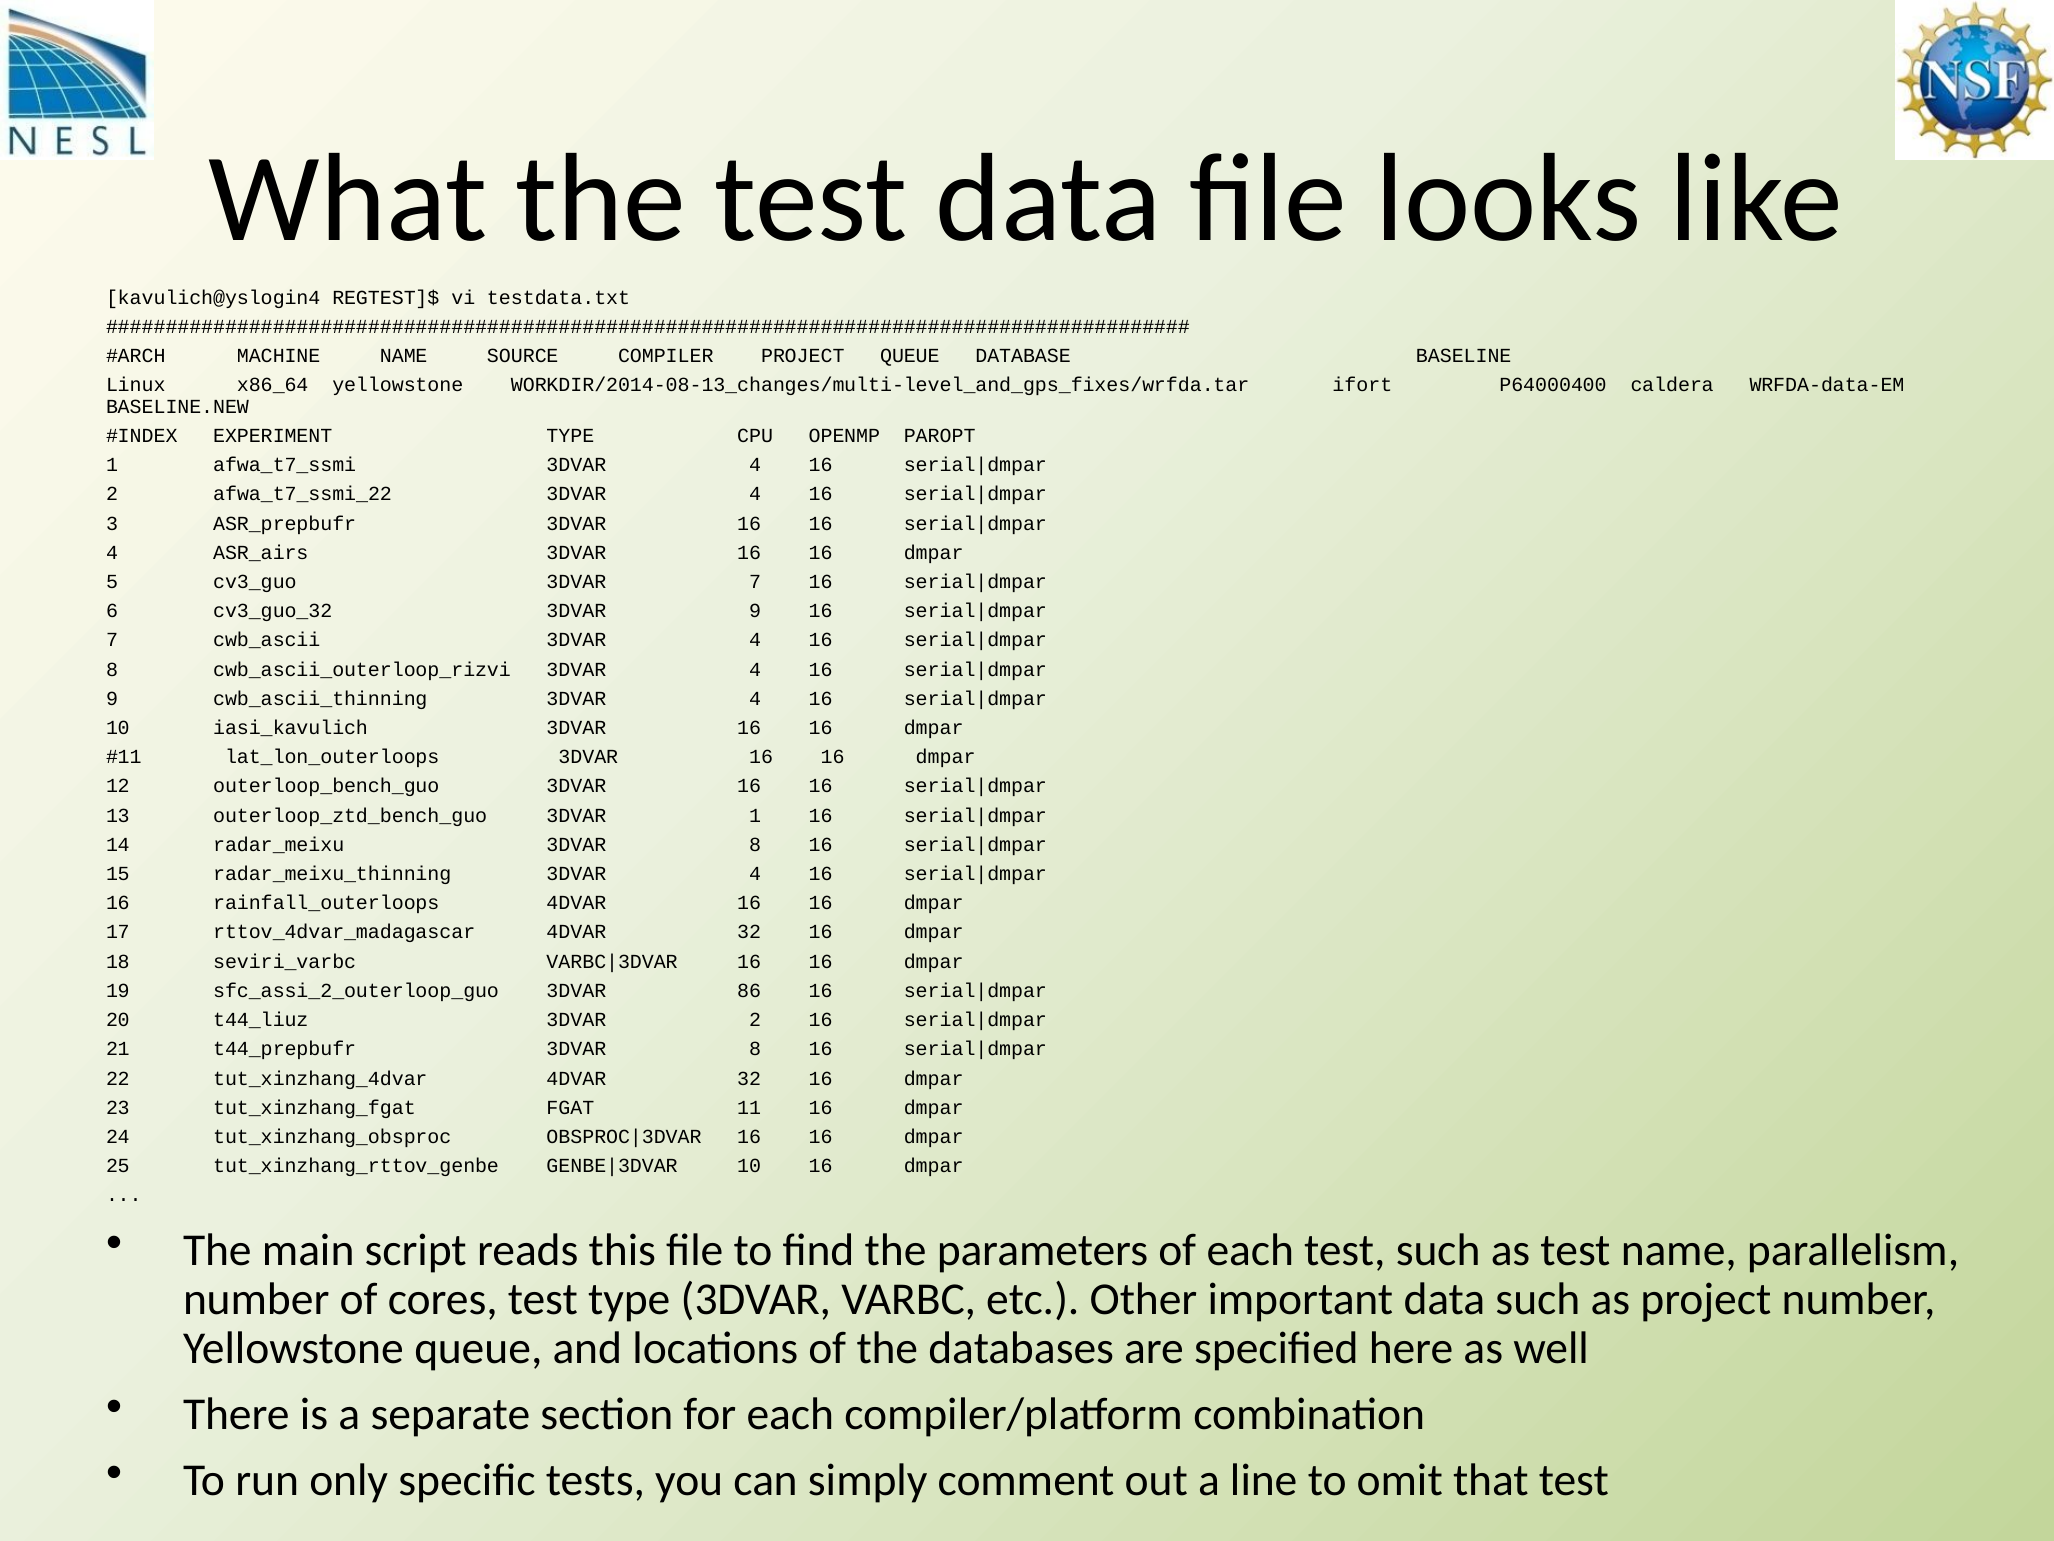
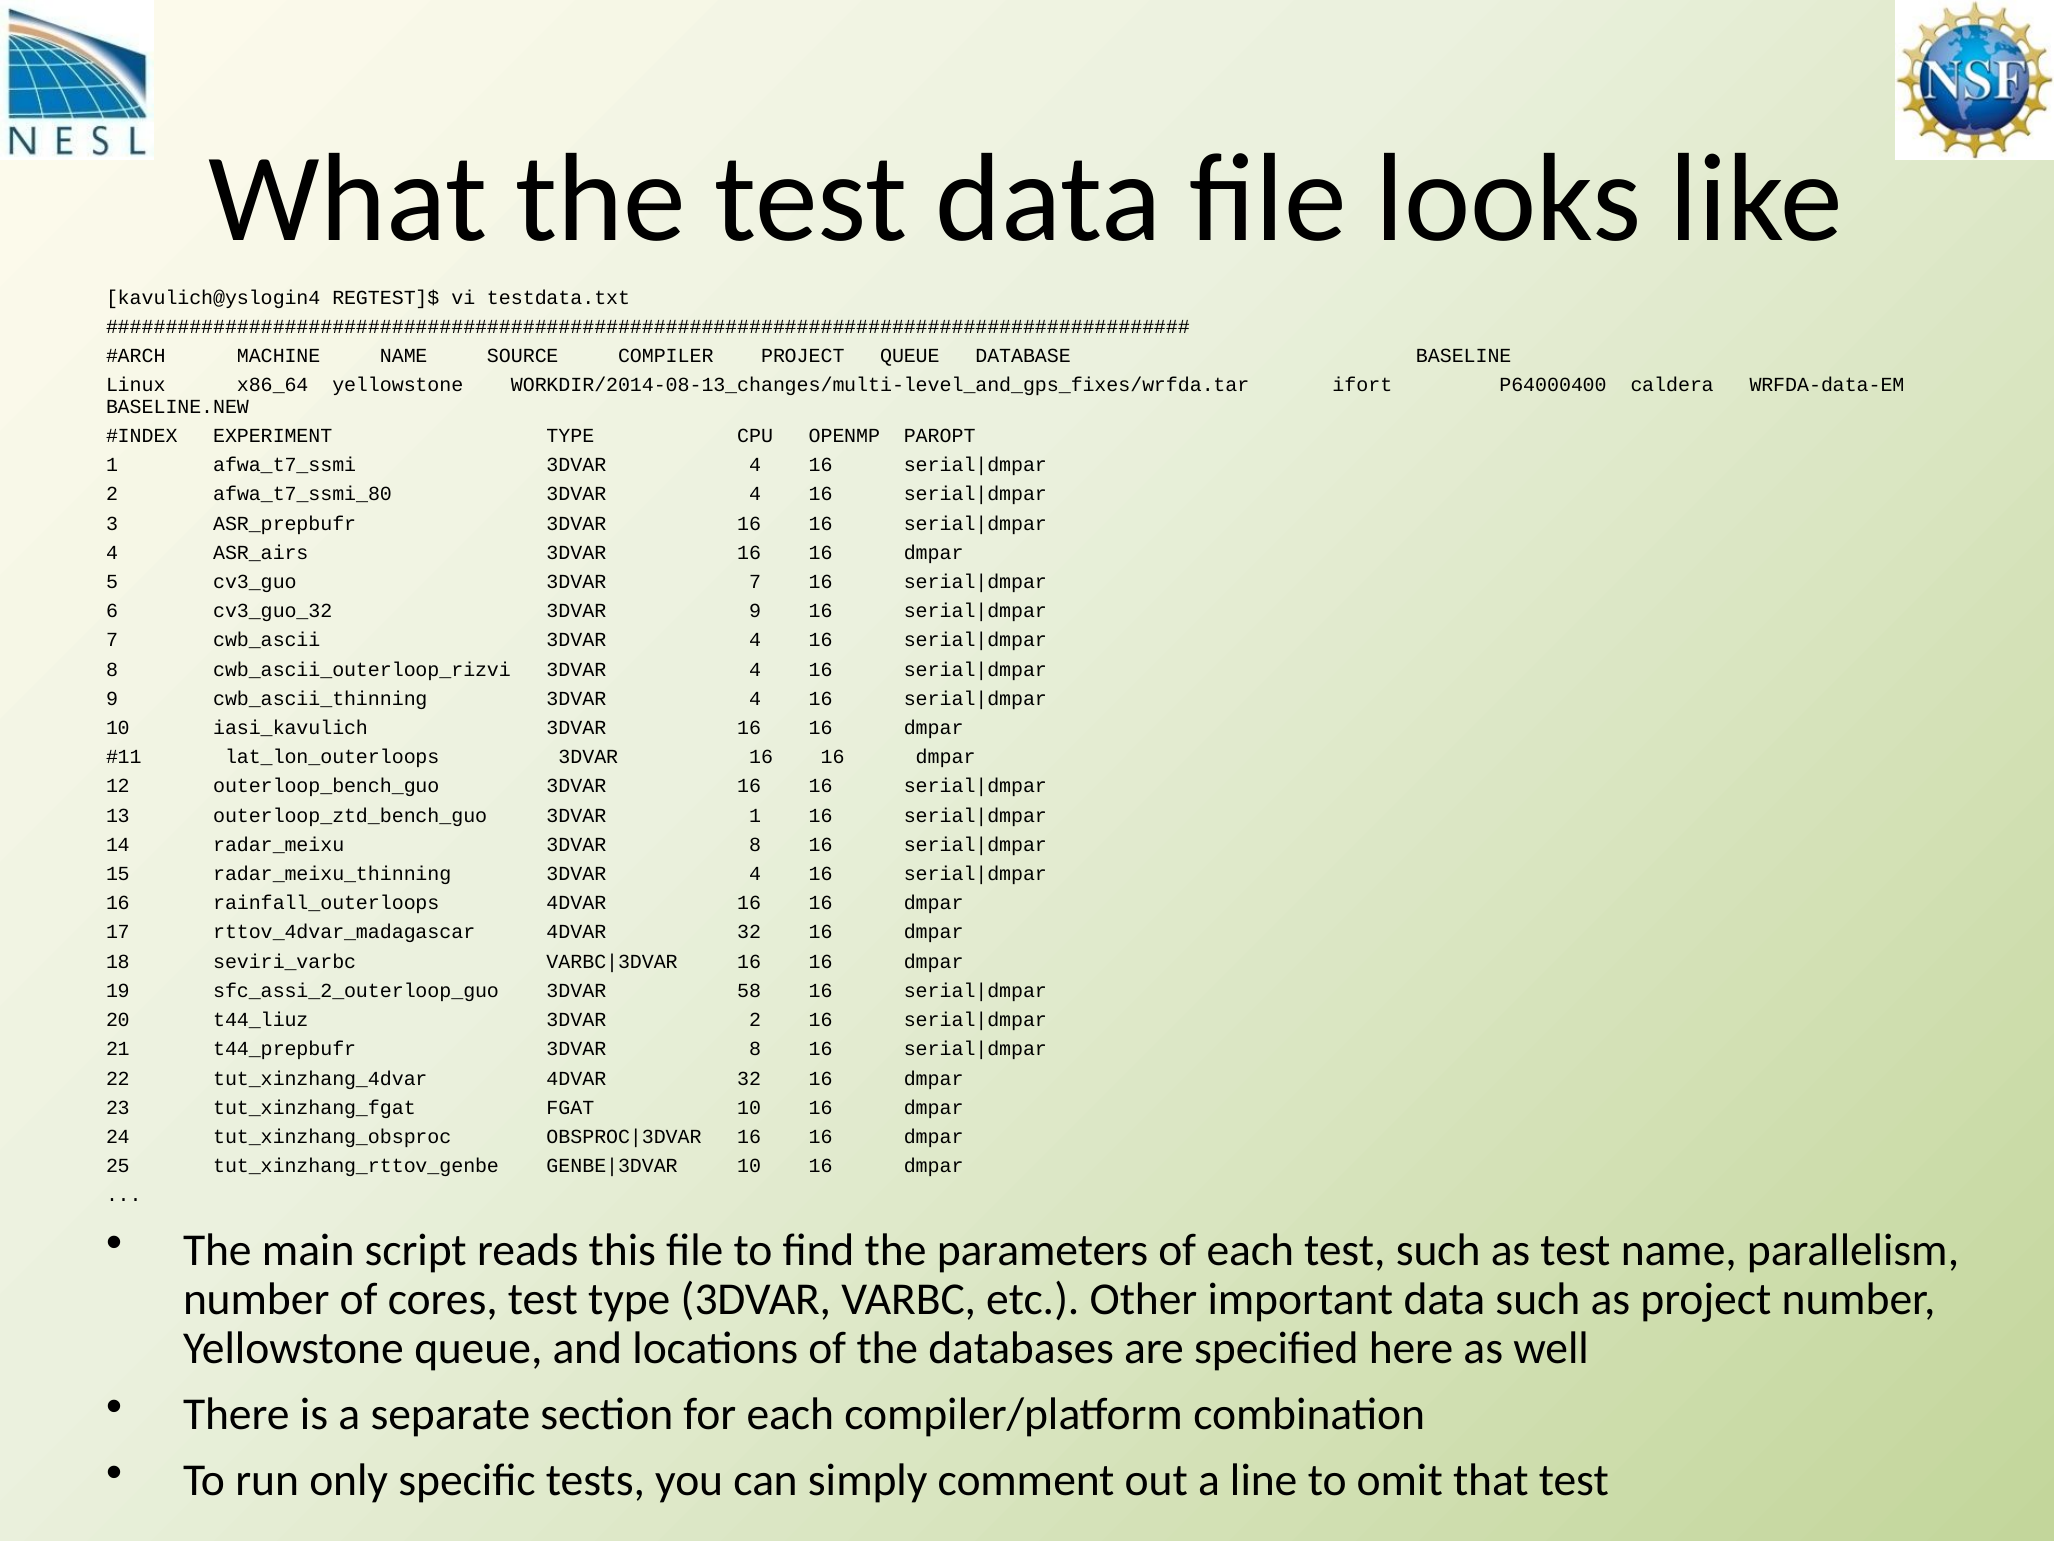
afwa_t7_ssmi_22: afwa_t7_ssmi_22 -> afwa_t7_ssmi_80 (303, 494)
86: 86 -> 58 (749, 990)
FGAT 11: 11 -> 10 (749, 1107)
